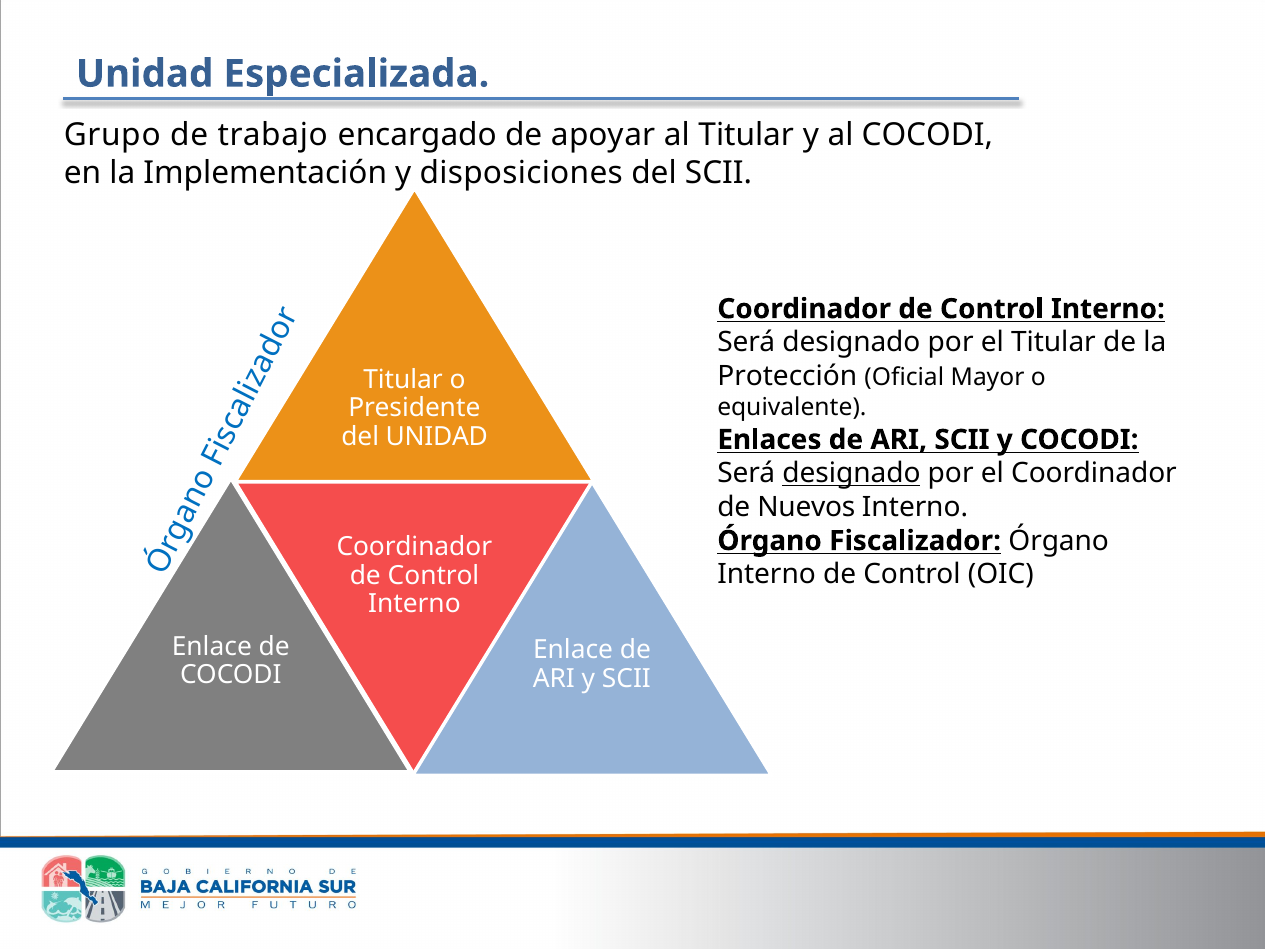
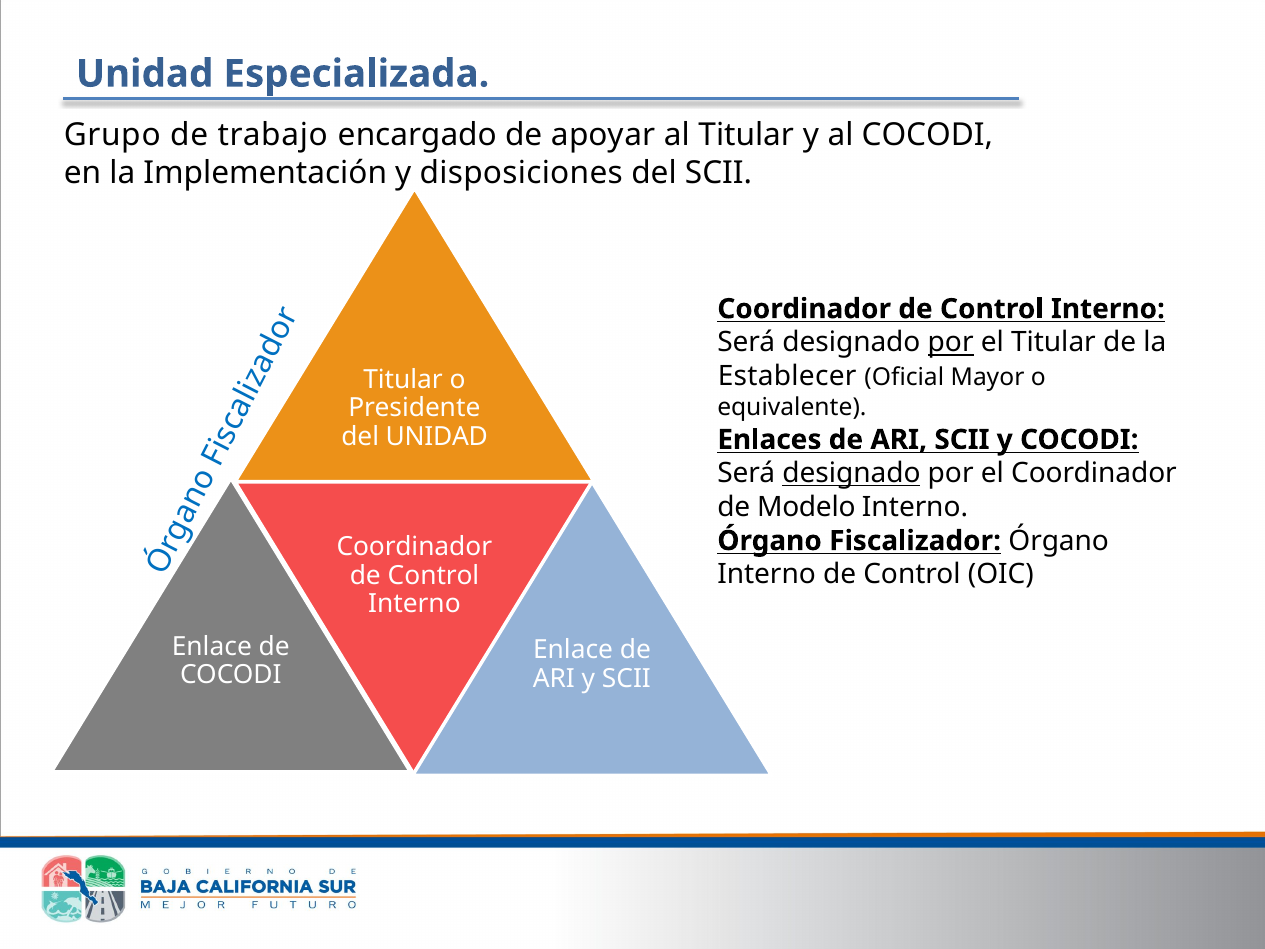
por underline: none -> present (951, 343)
Protección: Protección -> Establecer (787, 376)
Nuevos: Nuevos -> Modelo (806, 507)
